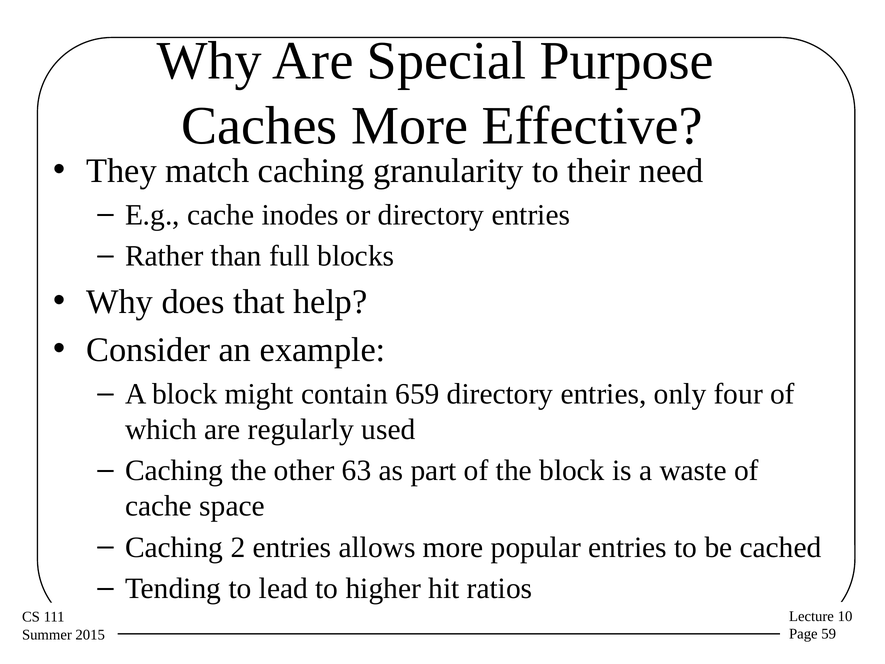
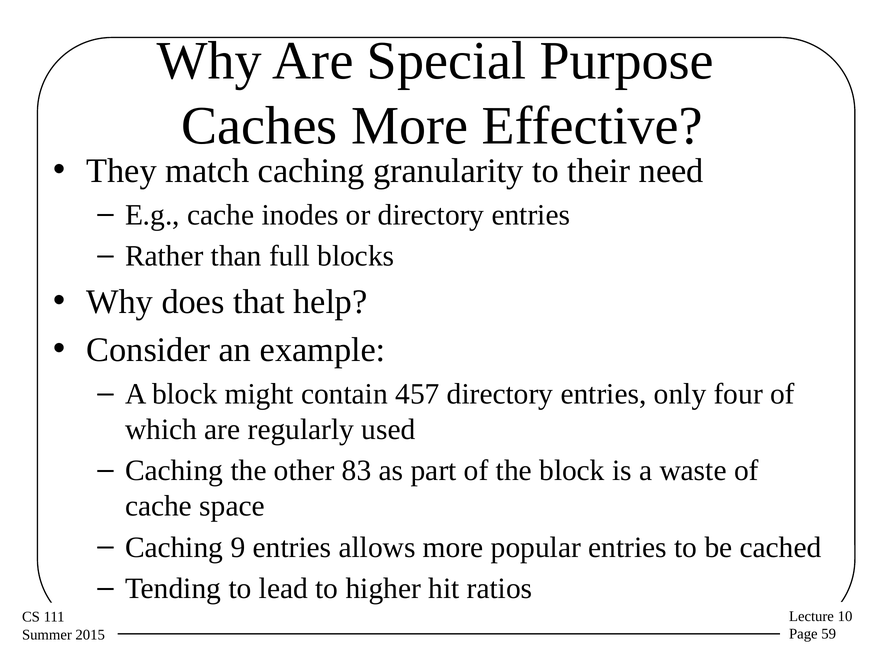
659: 659 -> 457 (417, 394)
63: 63 -> 83 (357, 470)
2: 2 -> 9 (238, 547)
